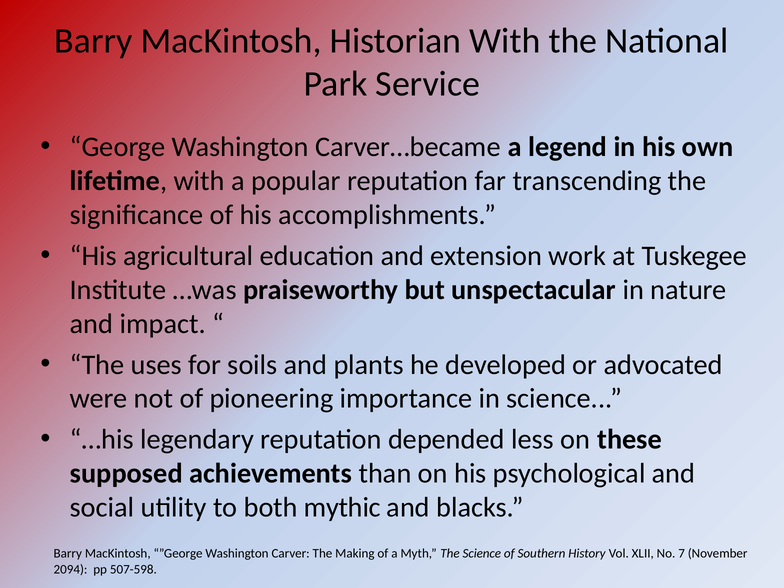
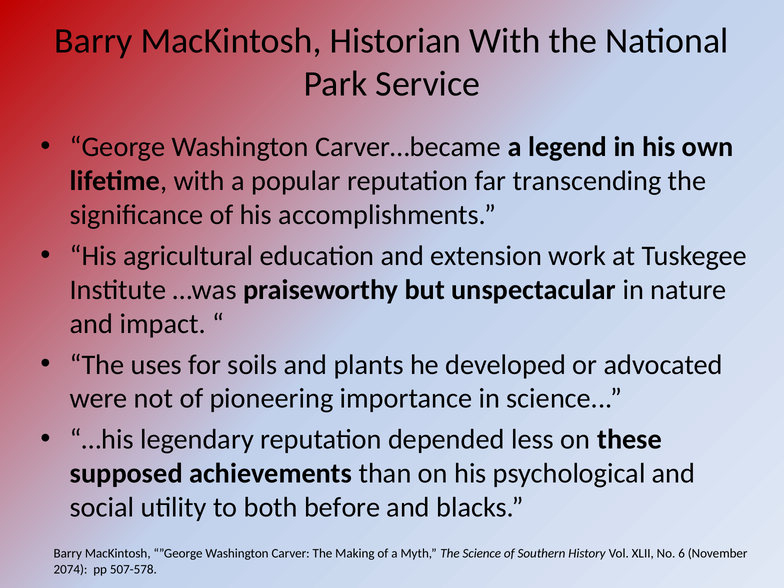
mythic: mythic -> before (342, 507)
7: 7 -> 6 (682, 554)
2094: 2094 -> 2074 (71, 569)
507-598: 507-598 -> 507-578 (133, 569)
